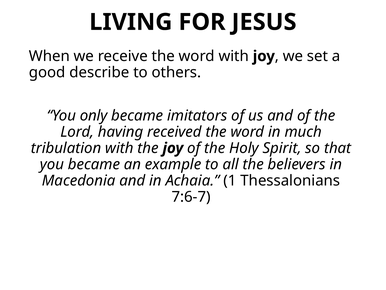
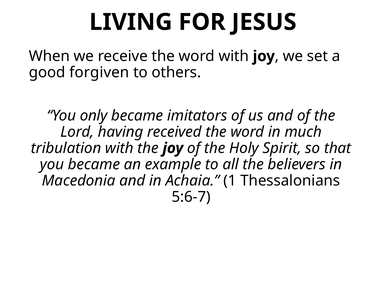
describe: describe -> forgiven (99, 72)
7:6-7: 7:6-7 -> 5:6-7 (191, 196)
